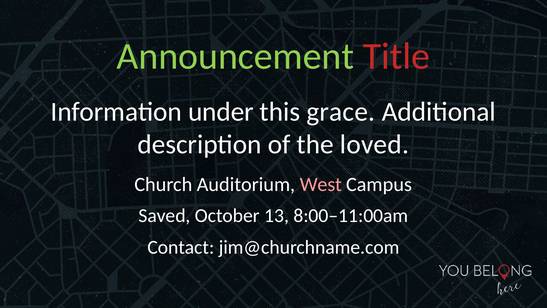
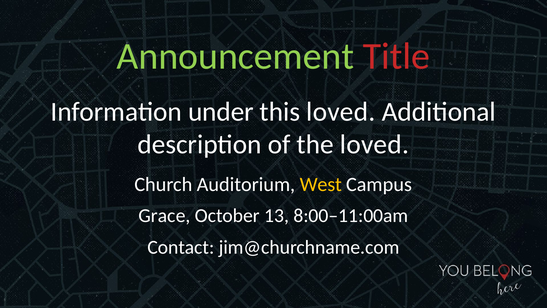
this grace: grace -> loved (341, 112)
West colour: pink -> yellow (321, 184)
Saved: Saved -> Grace (164, 216)
